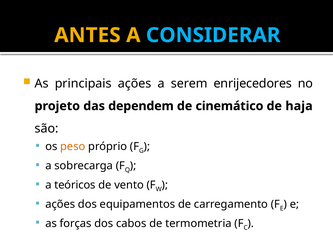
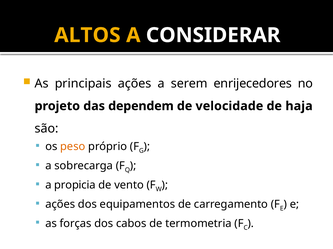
ANTES: ANTES -> ALTOS (87, 35)
CONSIDERAR colour: light blue -> white (213, 35)
cinemático: cinemático -> velocidade (229, 106)
teóricos: teóricos -> propicia (75, 186)
